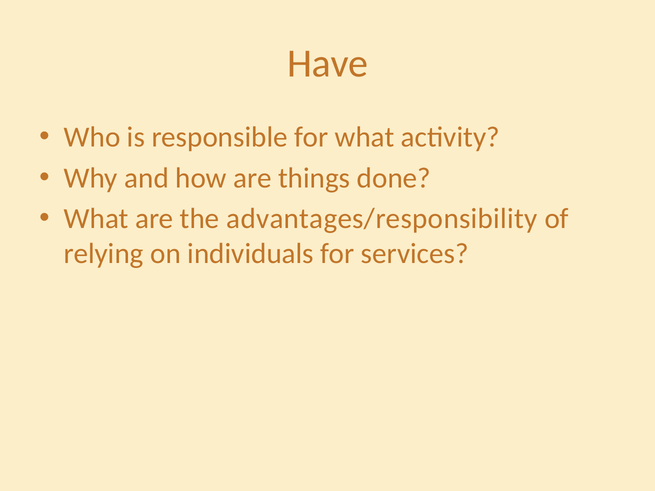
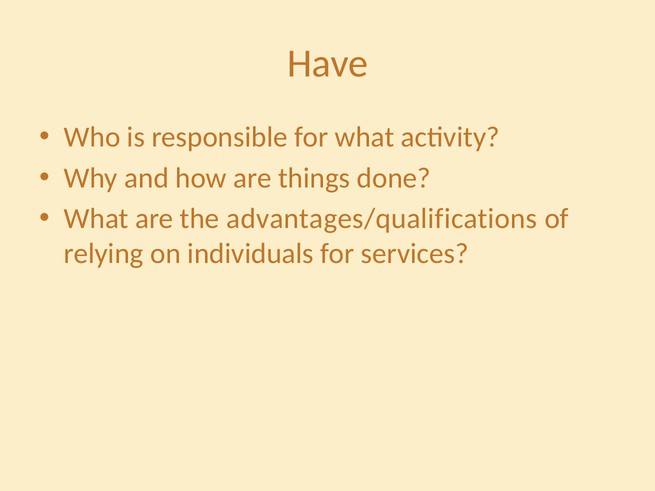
advantages/responsibility: advantages/responsibility -> advantages/qualifications (382, 219)
